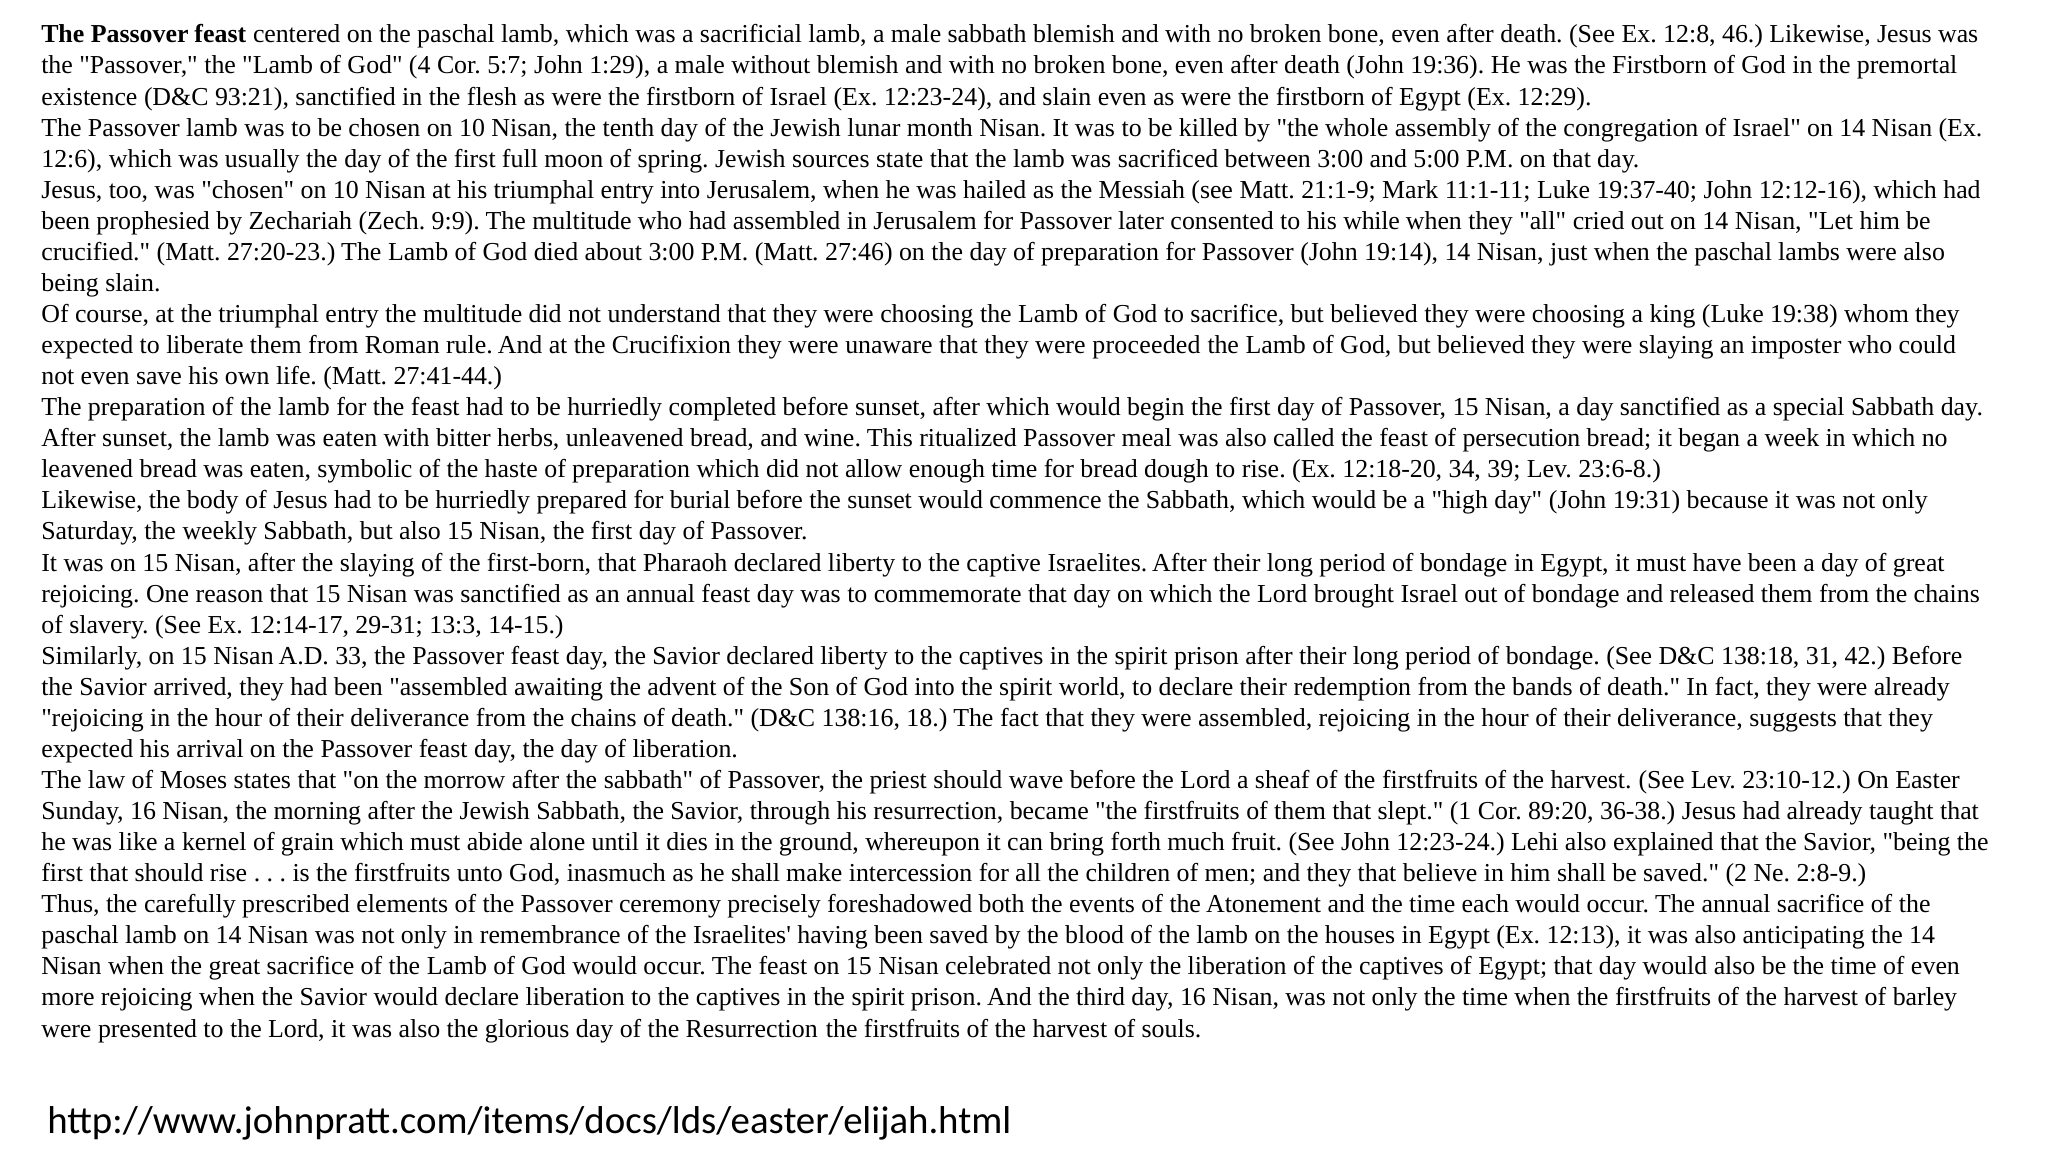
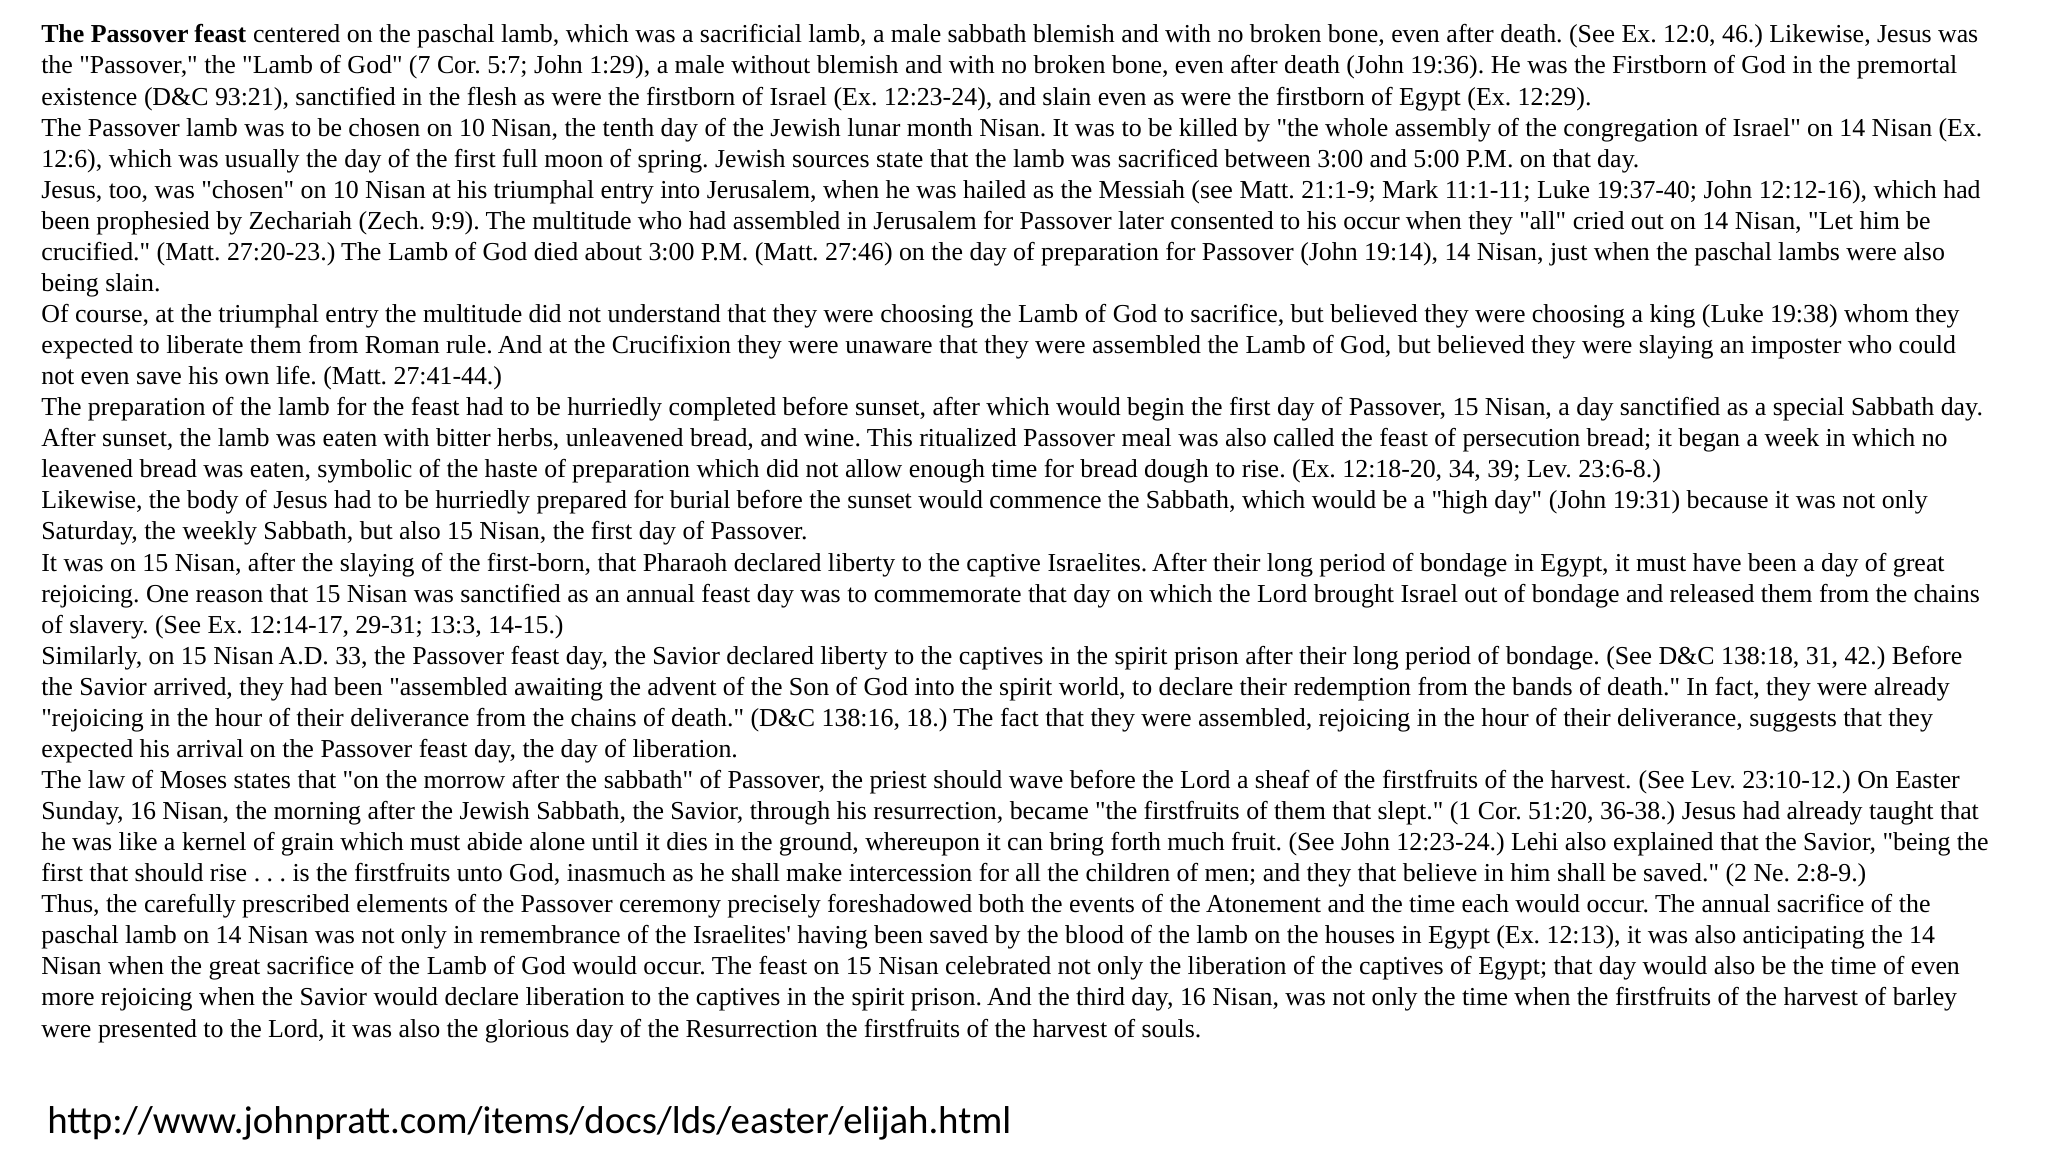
12:8: 12:8 -> 12:0 (1689, 34)
4: 4 -> 7 (420, 65)
his while: while -> occur (1372, 221)
proceeded: proceeded -> assembled (1147, 345)
89:20: 89:20 -> 51:20 (1561, 811)
